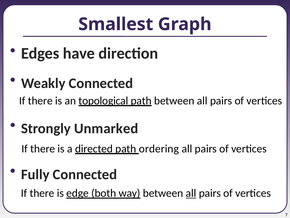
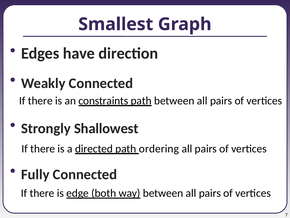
topological: topological -> constraints (103, 101)
Unmarked: Unmarked -> Shallowest (106, 128)
all underline: present -> none (191, 193)
